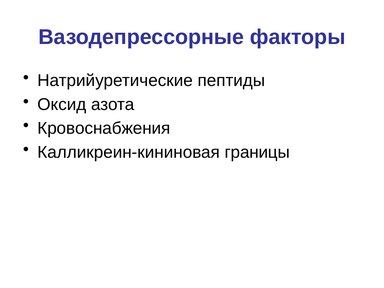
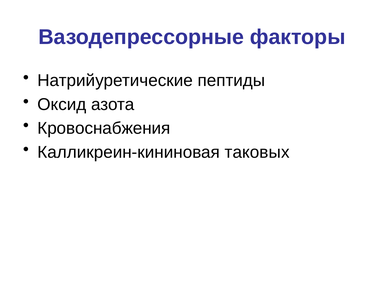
границы: границы -> таковых (257, 152)
